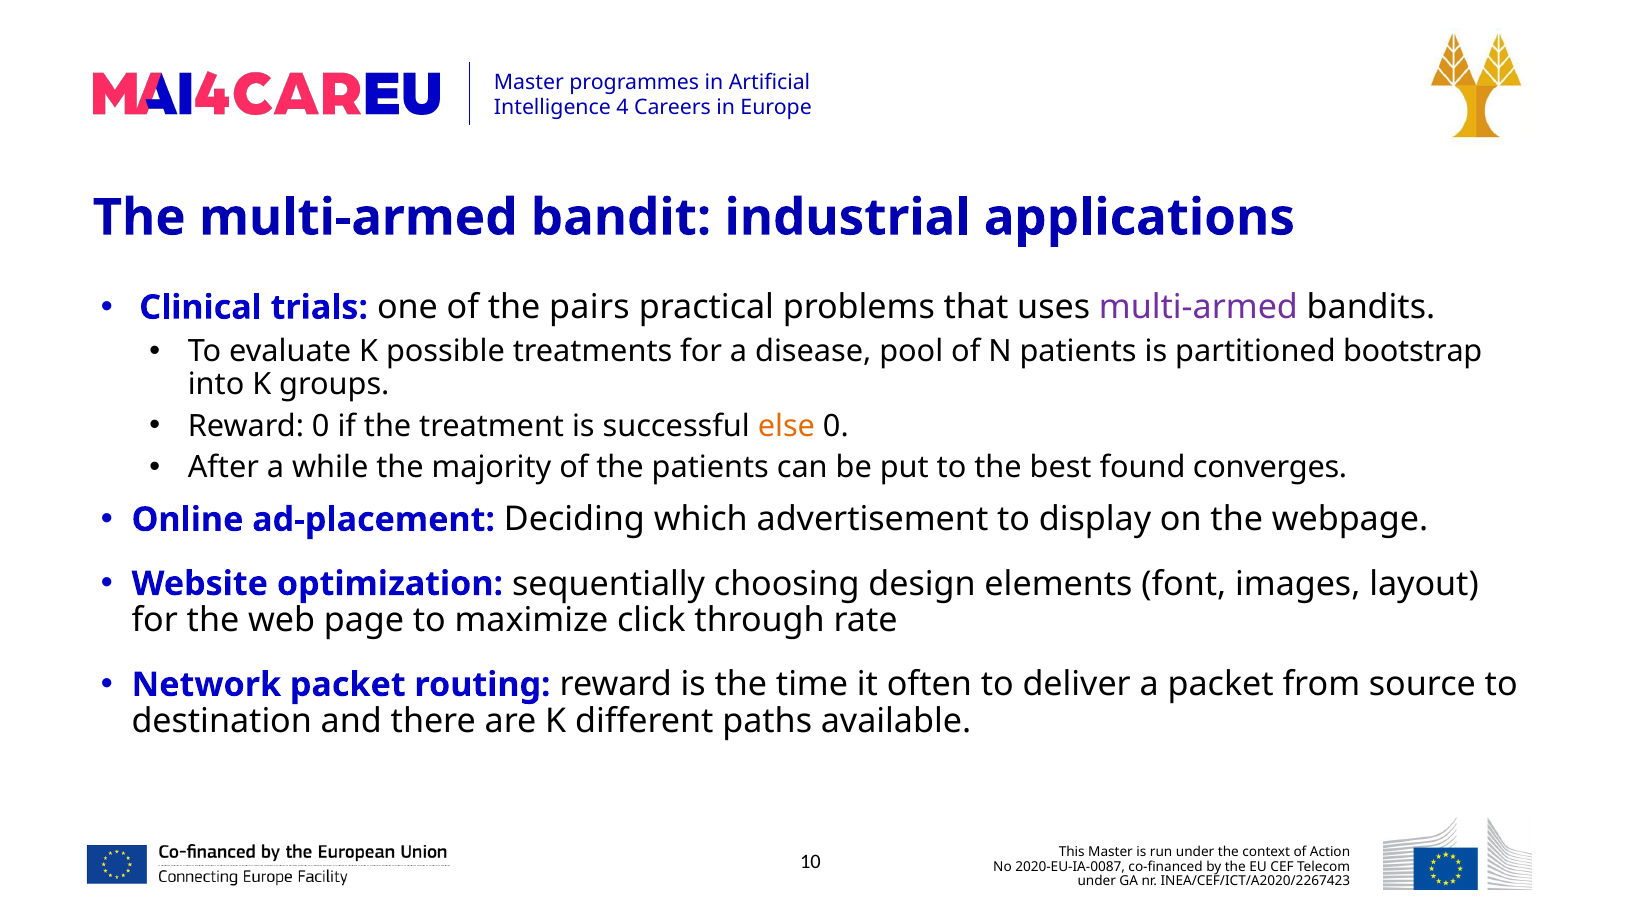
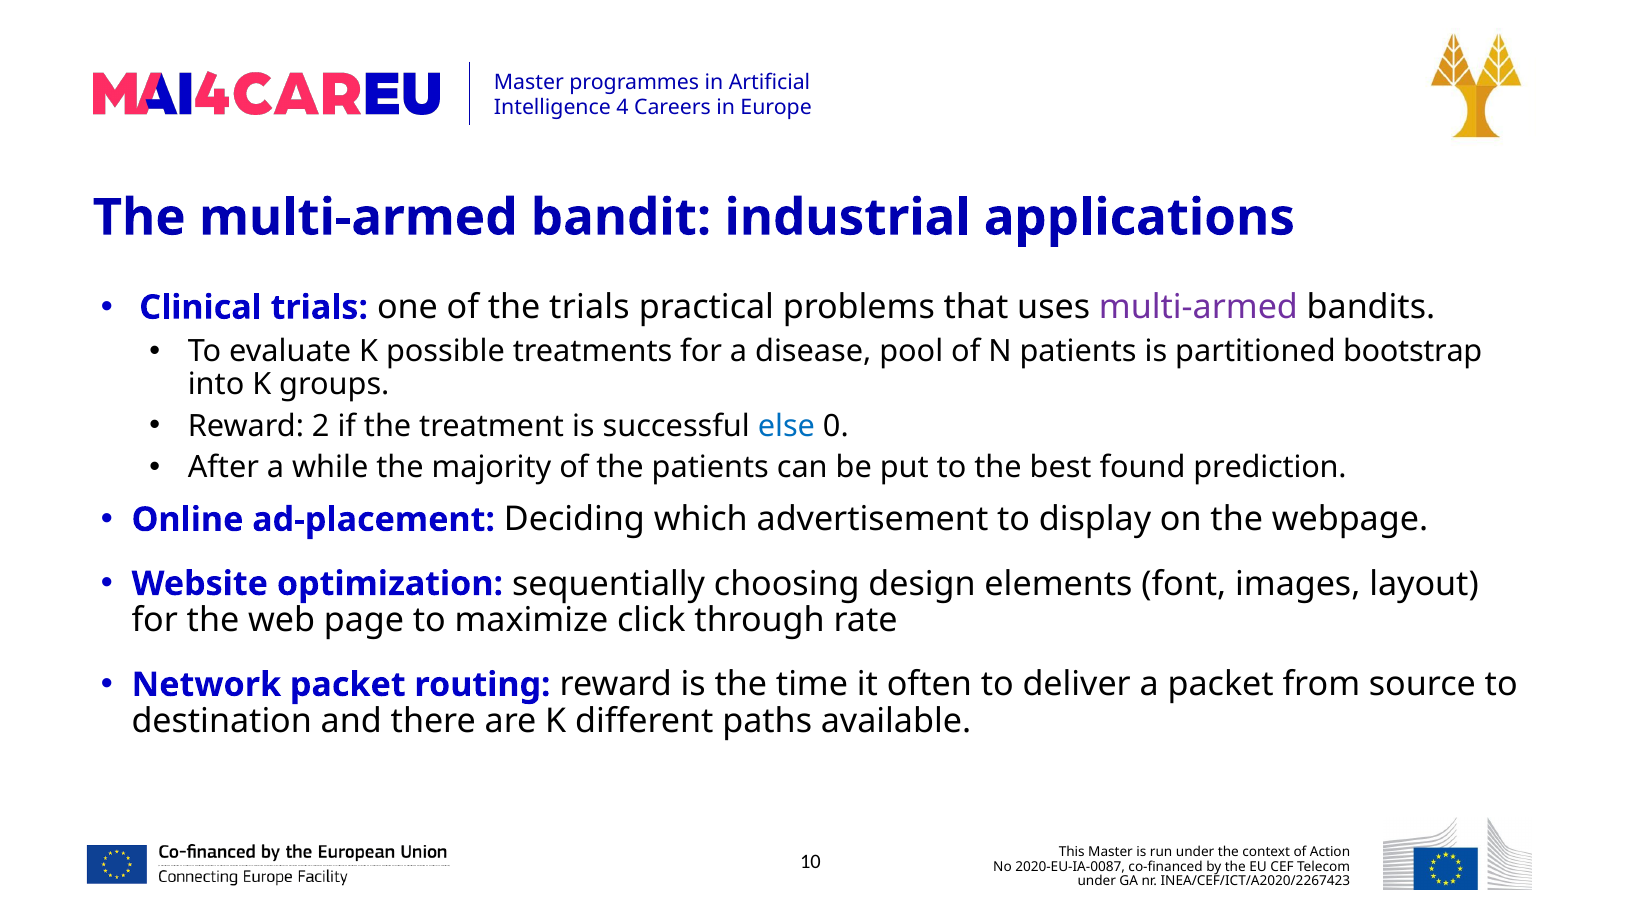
the pairs: pairs -> trials (590, 307)
Reward 0: 0 -> 2 (321, 426)
else colour: orange -> blue (786, 426)
converges: converges -> prediction (1270, 468)
